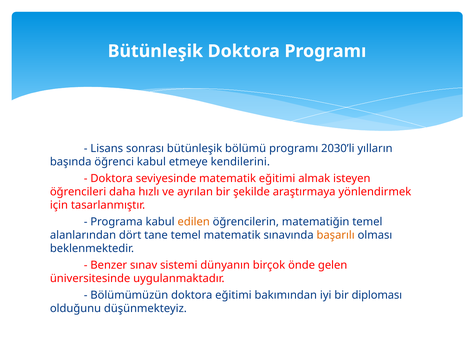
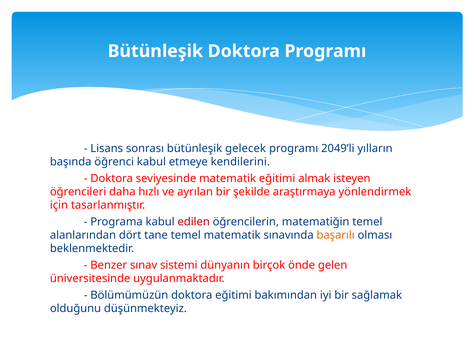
bölümü: bölümü -> gelecek (246, 149)
2030’li: 2030’li -> 2049’li (338, 149)
edilen colour: orange -> red (194, 222)
diploması: diploması -> sağlamak (377, 296)
